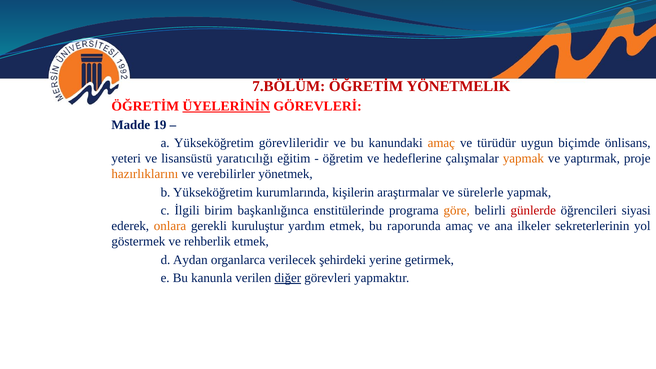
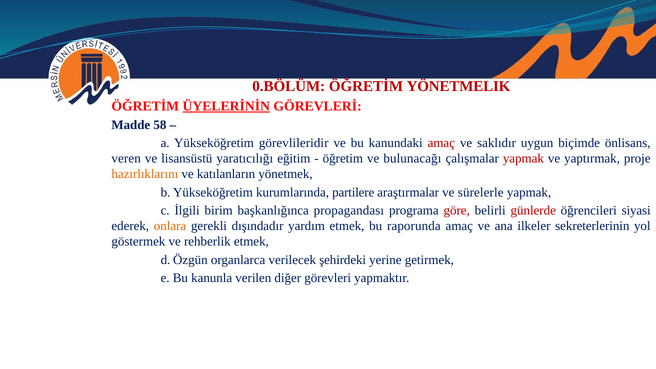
7.BÖLÜM: 7.BÖLÜM -> 0.BÖLÜM (289, 86)
19: 19 -> 58 (160, 125)
amaç colour: orange -> red (441, 143)
türüdür: türüdür -> saklıdır (497, 143)
yeteri: yeteri -> veren (126, 159)
hedeflerine: hedeflerine -> bulunacağı (412, 159)
yapmak colour: orange -> red (523, 159)
verebilirler: verebilirler -> katılanların (226, 174)
kişilerin: kişilerin -> partilere (353, 192)
enstitülerinde: enstitülerinde -> propagandası (349, 210)
göre colour: orange -> red (457, 210)
kuruluştur: kuruluştur -> dışındadır (258, 226)
Aydan: Aydan -> Özgün (190, 260)
diğer underline: present -> none (288, 278)
